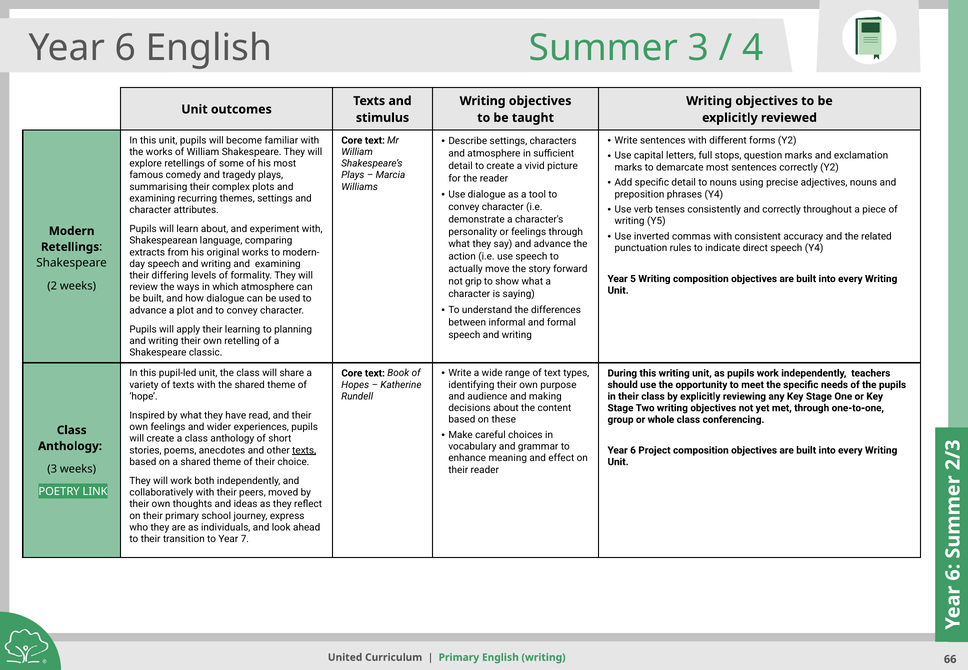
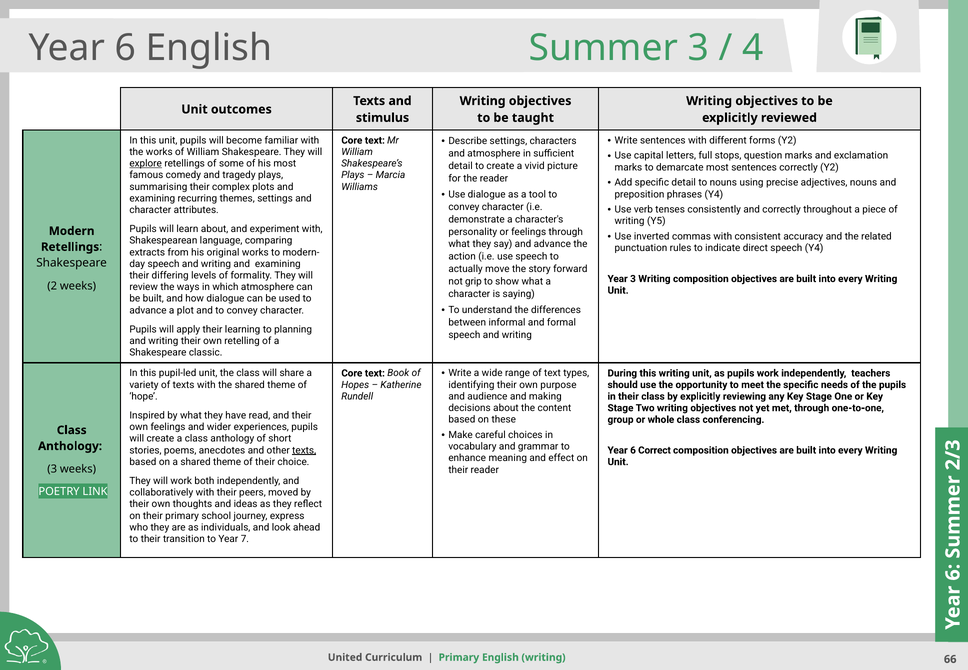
explore underline: none -> present (146, 164)
Year 5: 5 -> 3 (633, 279)
Project: Project -> Correct (654, 450)
